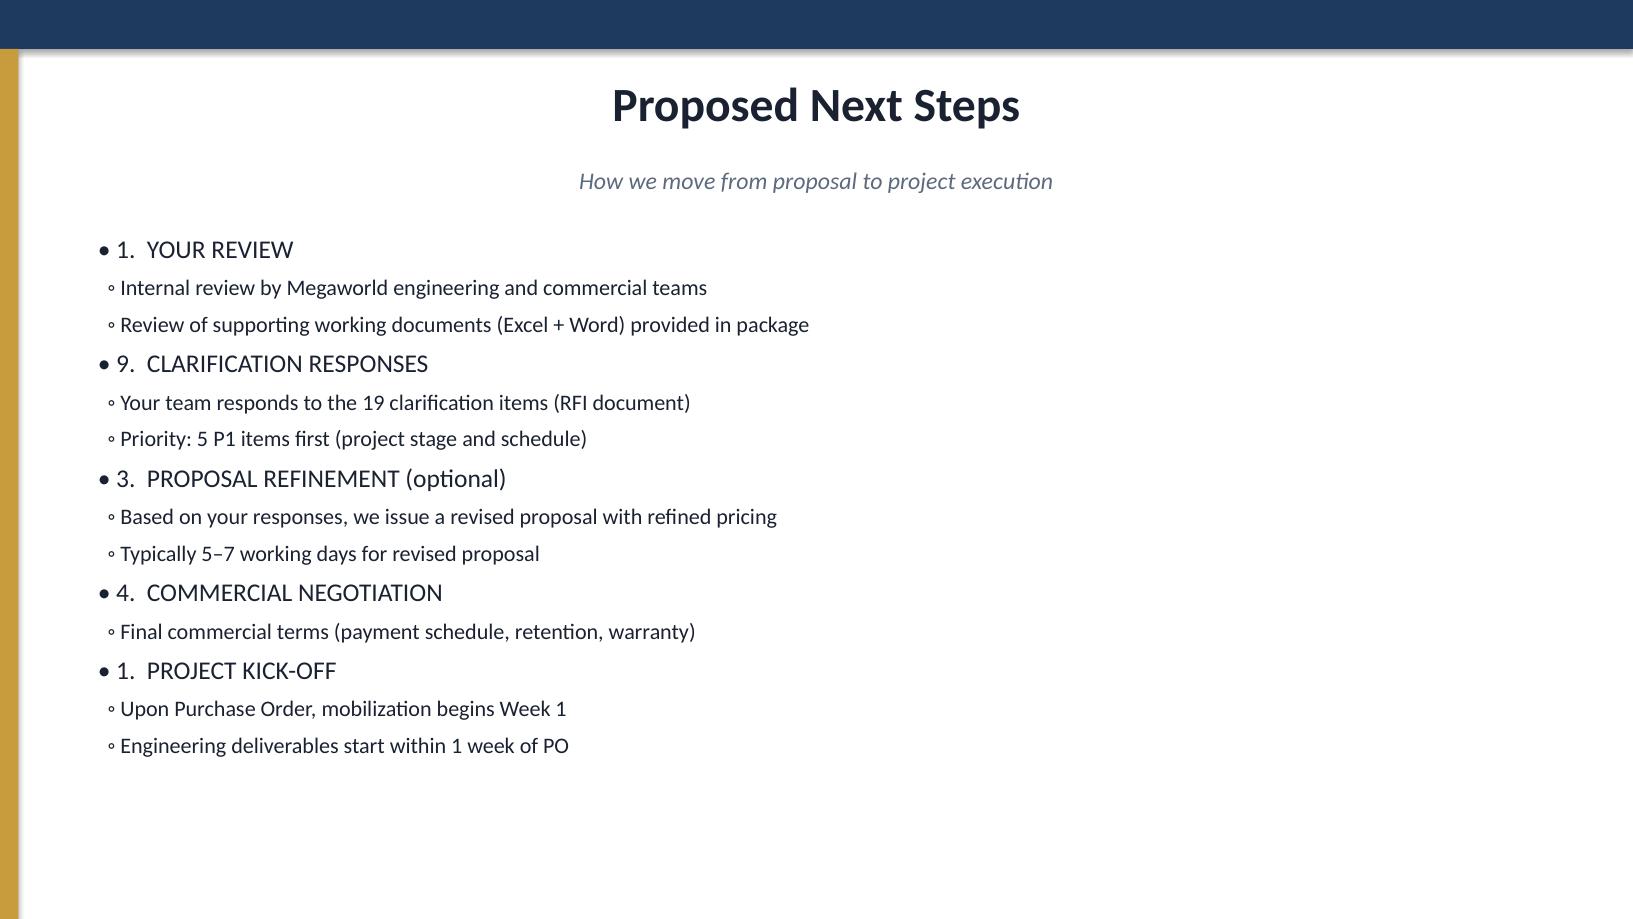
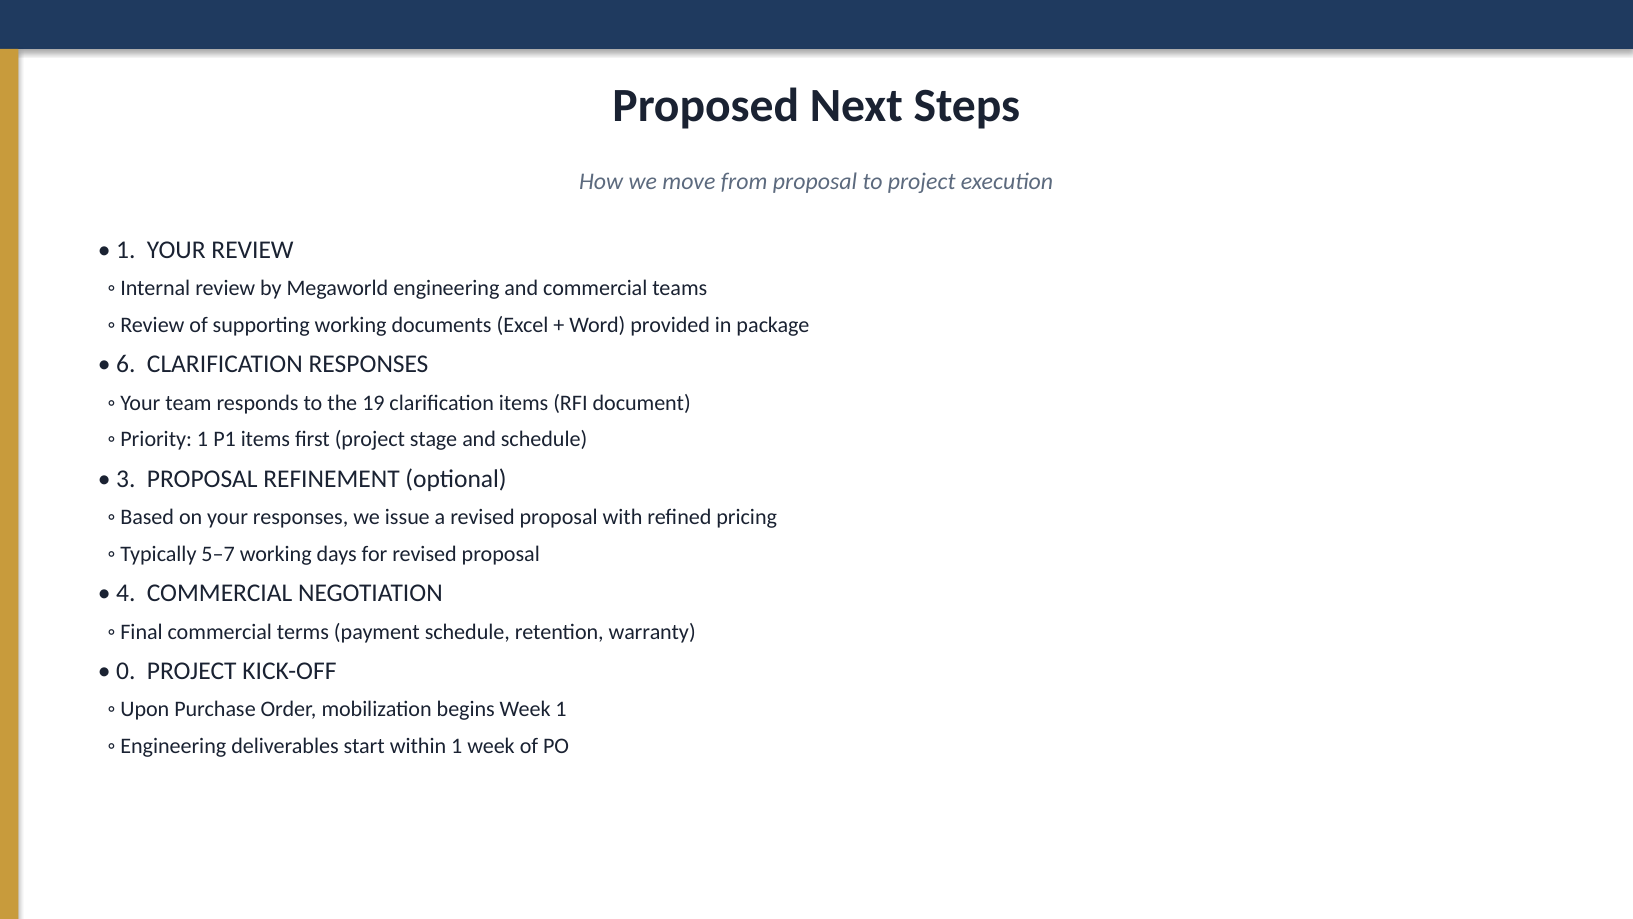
9: 9 -> 6 (126, 364)
Priority 5: 5 -> 1 (203, 440)
1: 1 -> 0 (126, 671)
